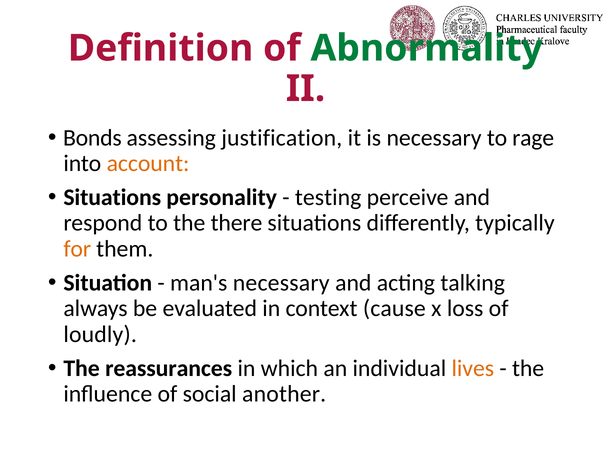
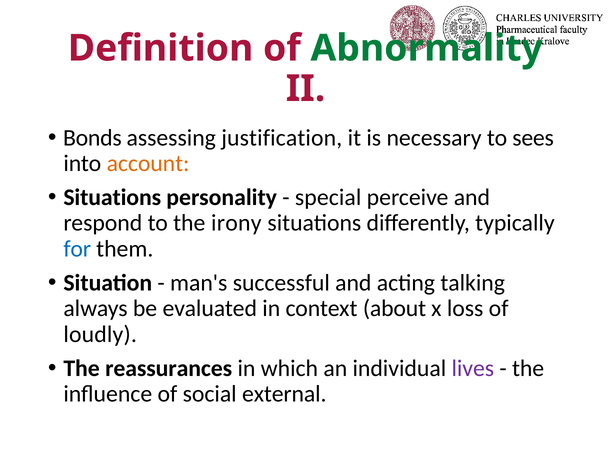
rage: rage -> sees (533, 138)
testing: testing -> special (328, 198)
there: there -> irony (236, 223)
for colour: orange -> blue (77, 249)
man's necessary: necessary -> successful (281, 283)
cause: cause -> about (395, 309)
lives colour: orange -> purple (473, 369)
another: another -> external (284, 394)
